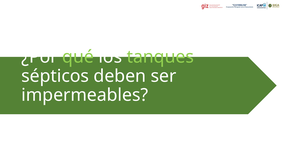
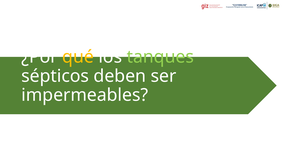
qué colour: light green -> yellow (78, 57)
